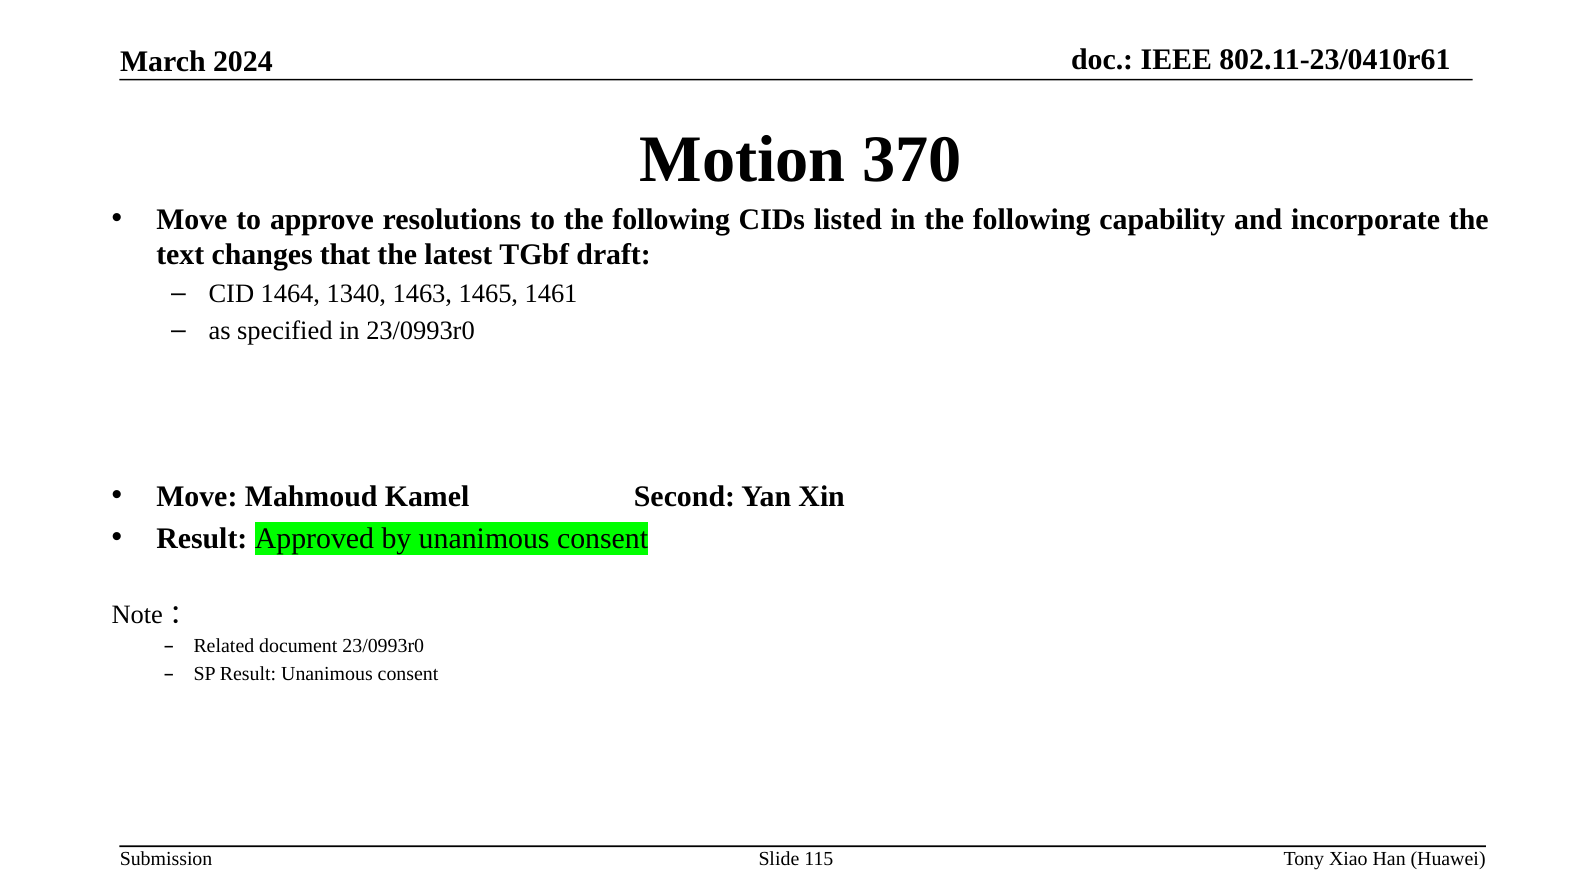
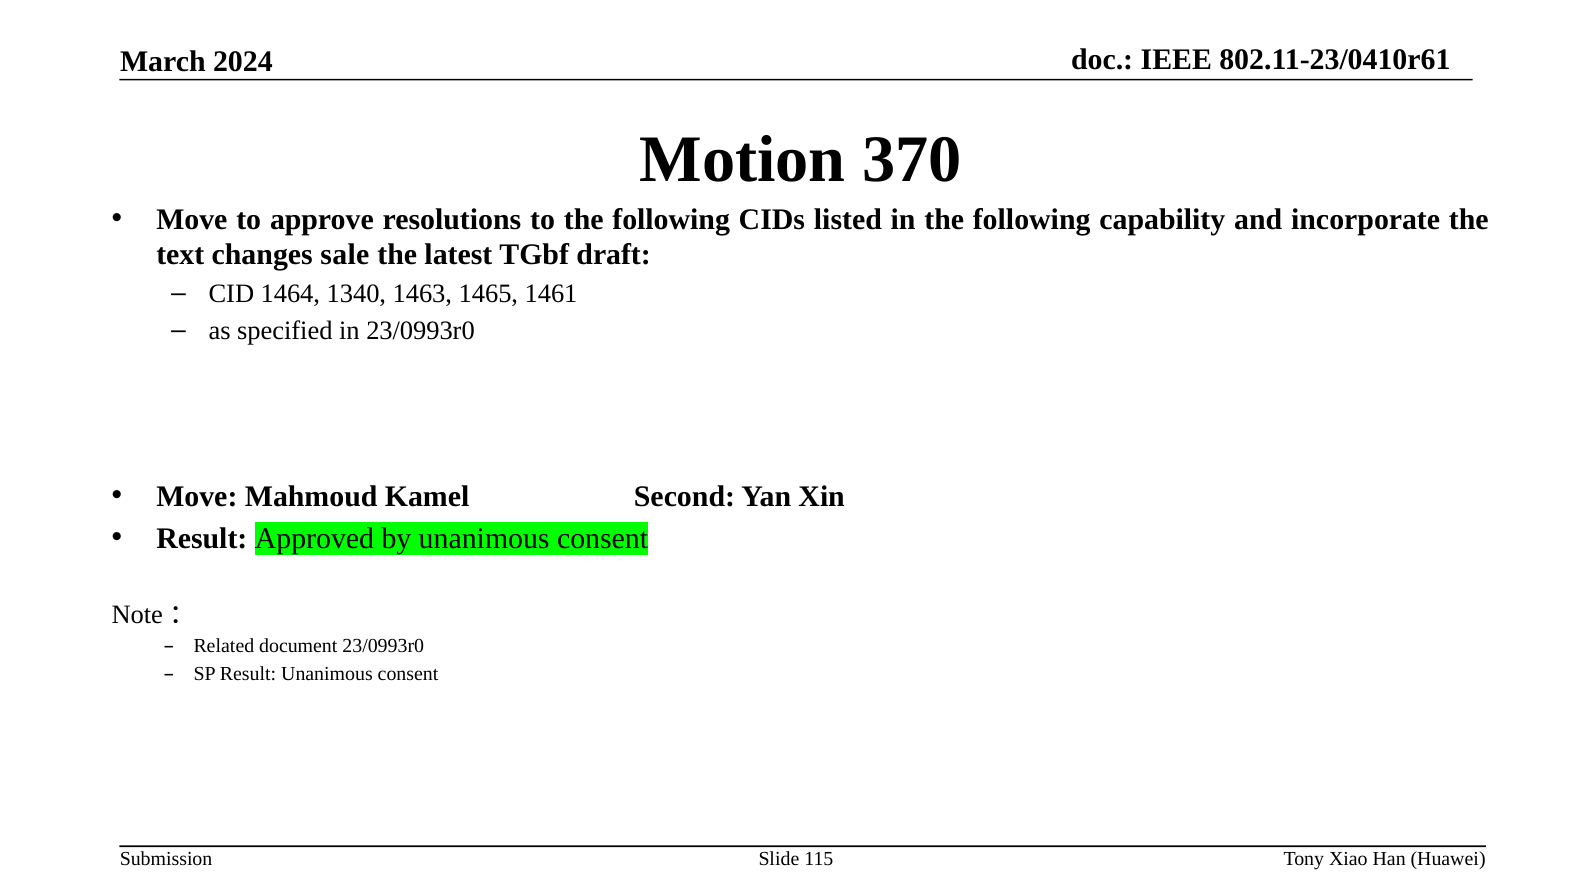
that: that -> sale (345, 255)
